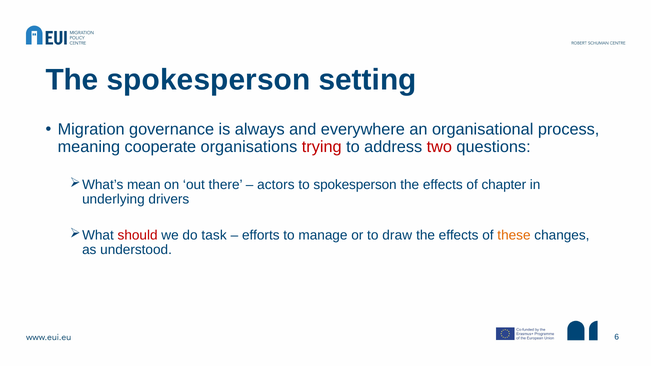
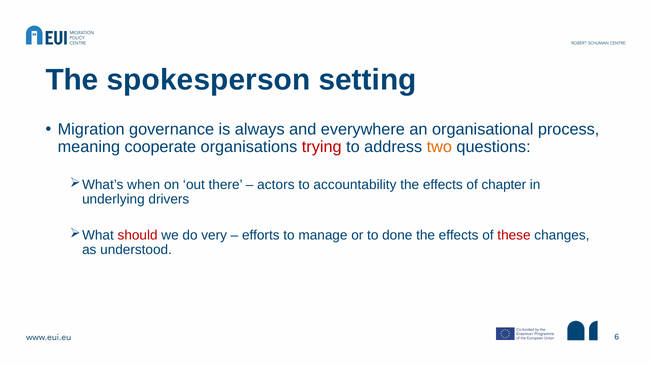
two colour: red -> orange (439, 147)
mean: mean -> when (144, 185)
to spokesperson: spokesperson -> accountability (355, 185)
task: task -> very (214, 235)
draw: draw -> done (397, 235)
these colour: orange -> red (514, 235)
